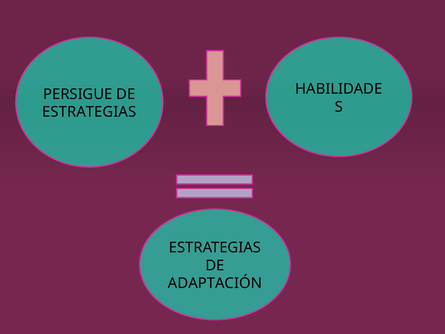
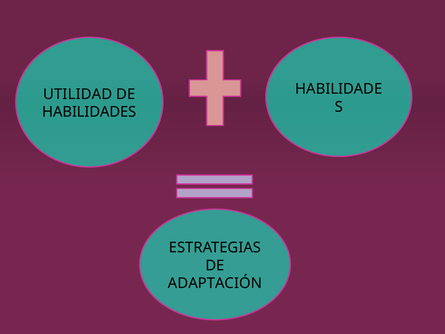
PERSIGUE: PERSIGUE -> UTILIDAD (78, 94)
ESTRATEGIAS: ESTRATEGIAS -> HABILIDADES (89, 112)
